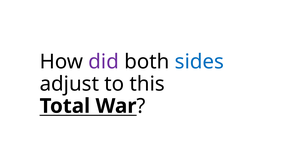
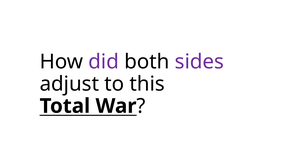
sides colour: blue -> purple (199, 62)
